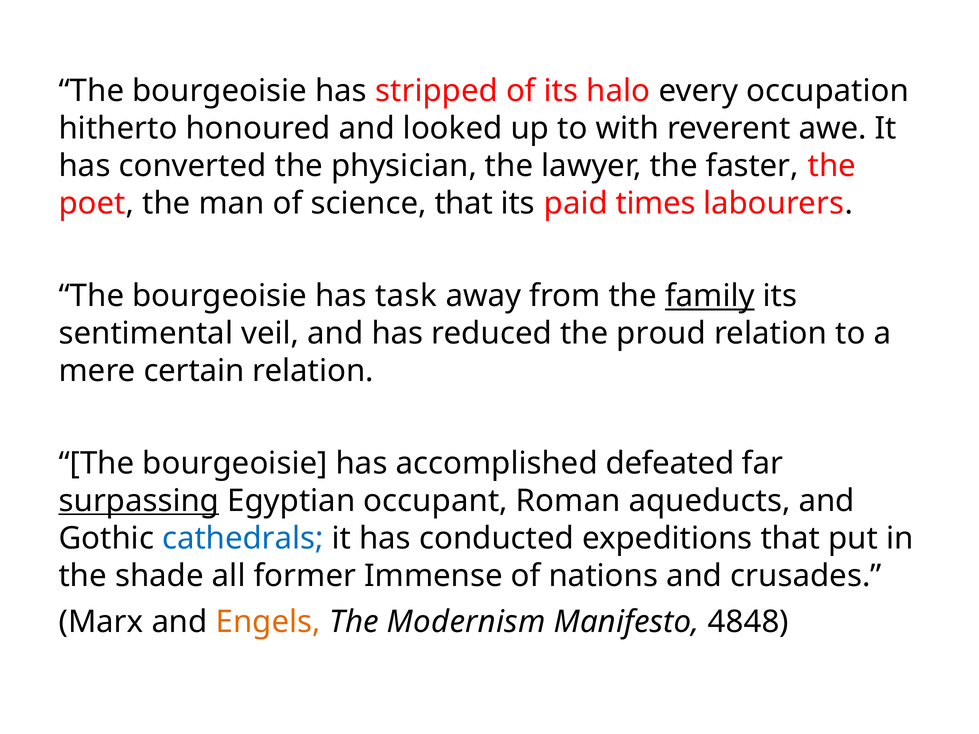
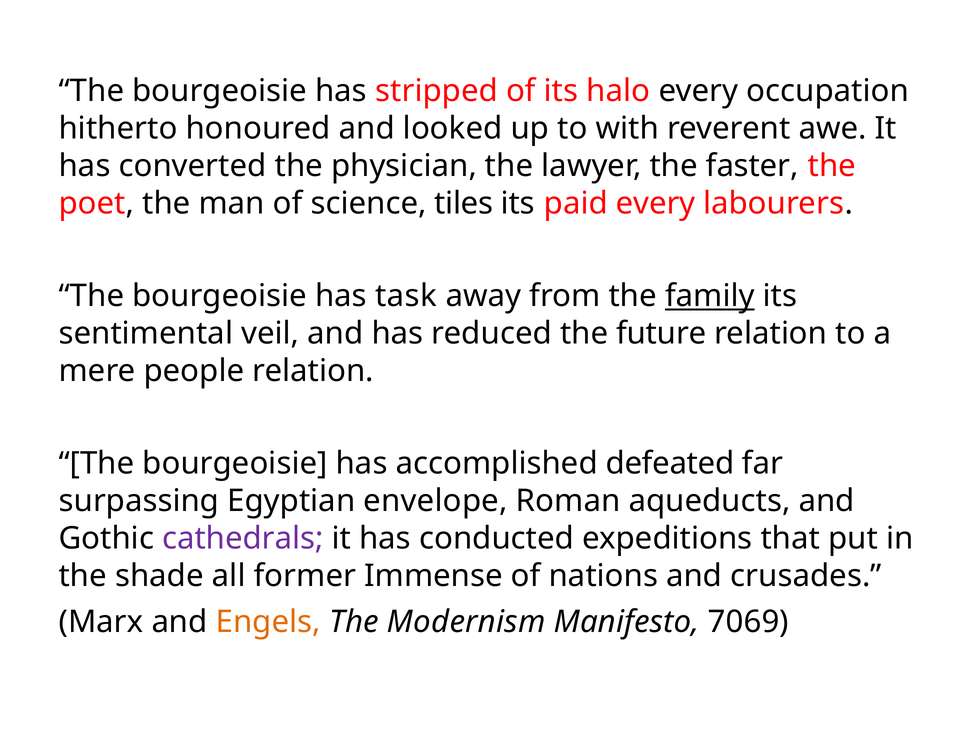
science that: that -> tiles (464, 204)
paid times: times -> every (656, 204)
proud: proud -> future (661, 334)
certain: certain -> people (194, 371)
surpassing underline: present -> none (139, 501)
occupant: occupant -> envelope (436, 501)
cathedrals colour: blue -> purple (243, 538)
4848: 4848 -> 7069 (748, 622)
